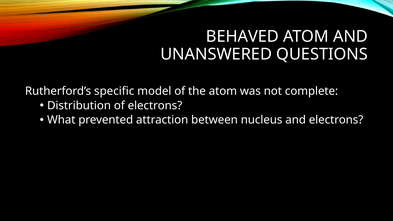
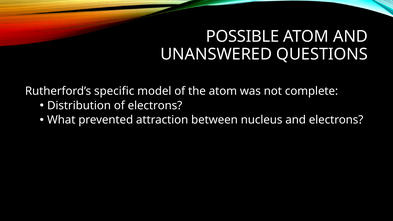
BEHAVED: BEHAVED -> POSSIBLE (242, 37)
